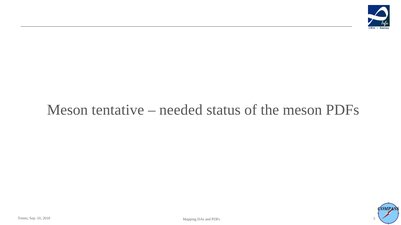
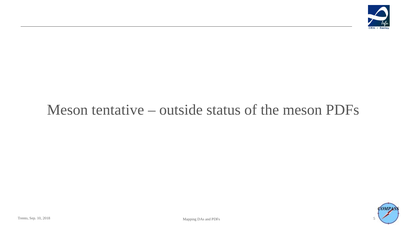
needed: needed -> outside (181, 110)
